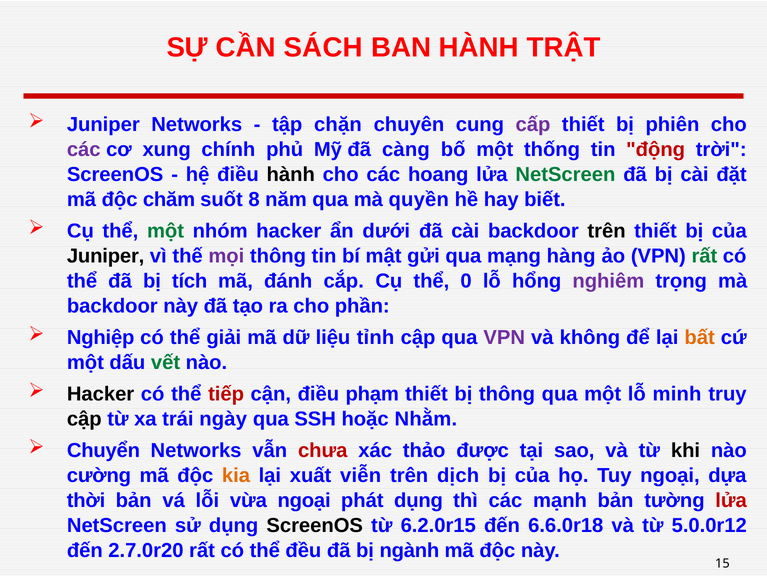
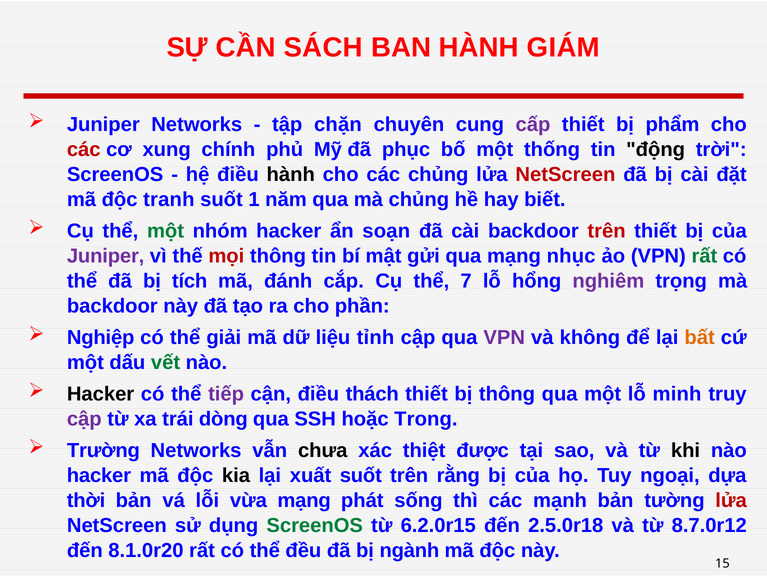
TRẬT: TRẬT -> GIÁM (563, 47)
phiên: phiên -> phẩm (672, 124)
các colour: purple -> red (84, 149)
càng: càng -> phục (406, 149)
động colour: red -> black (656, 149)
các hoang: hoang -> chủng (438, 174)
NetScreen colour: green -> red (565, 174)
chăm: chăm -> tranh (169, 199)
8: 8 -> 1 (254, 199)
mà quyền: quyền -> chủng (419, 199)
dưới: dưới -> soạn (386, 231)
trên colour: black -> red (607, 231)
Juniper colour: black -> purple (106, 256)
mọi colour: purple -> red (226, 256)
hàng: hàng -> nhục (571, 256)
0: 0 -> 7 (466, 281)
tiếp colour: red -> purple (226, 393)
phạm: phạm -> thách (372, 393)
cập colour: black -> purple (84, 418)
ngày: ngày -> dòng (223, 418)
Nhằm: Nhằm -> Trong (426, 418)
Chuyển: Chuyển -> Trường (103, 450)
chưa colour: red -> black (323, 450)
thảo: thảo -> thiệt (424, 450)
cường: cường -> hacker (99, 475)
kia colour: orange -> black (236, 475)
xuất viễn: viễn -> suốt (361, 475)
dịch: dịch -> rằng (458, 475)
vừa ngoại: ngoại -> mạng (304, 500)
phát dụng: dụng -> sống (418, 500)
ScreenOS colour: black -> green (315, 525)
6.6.0r18: 6.6.0r18 -> 2.5.0r18 (566, 525)
5.0.0r12: 5.0.0r12 -> 8.7.0r12 (709, 525)
2.7.0r20: 2.7.0r20 -> 8.1.0r20 (146, 550)
